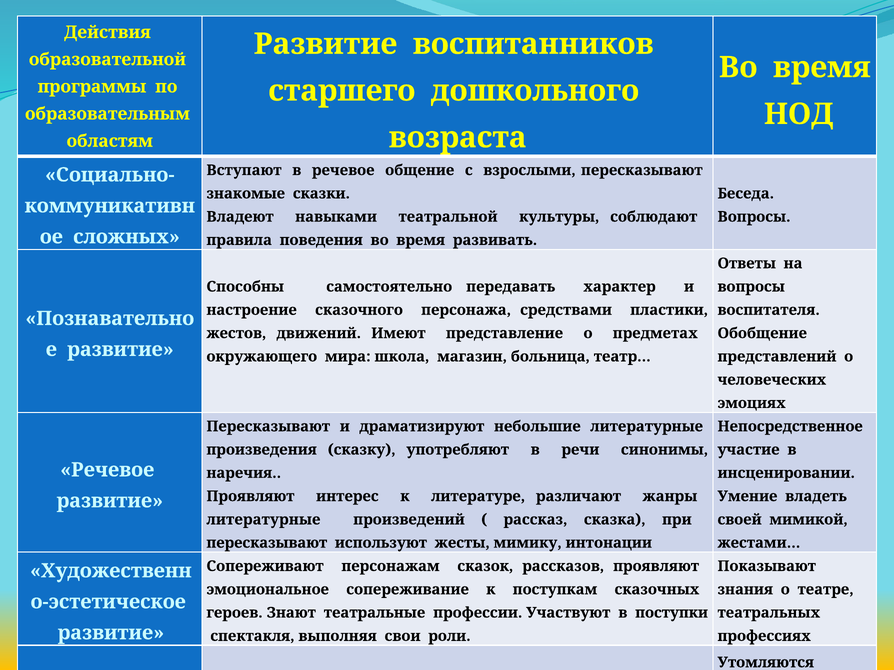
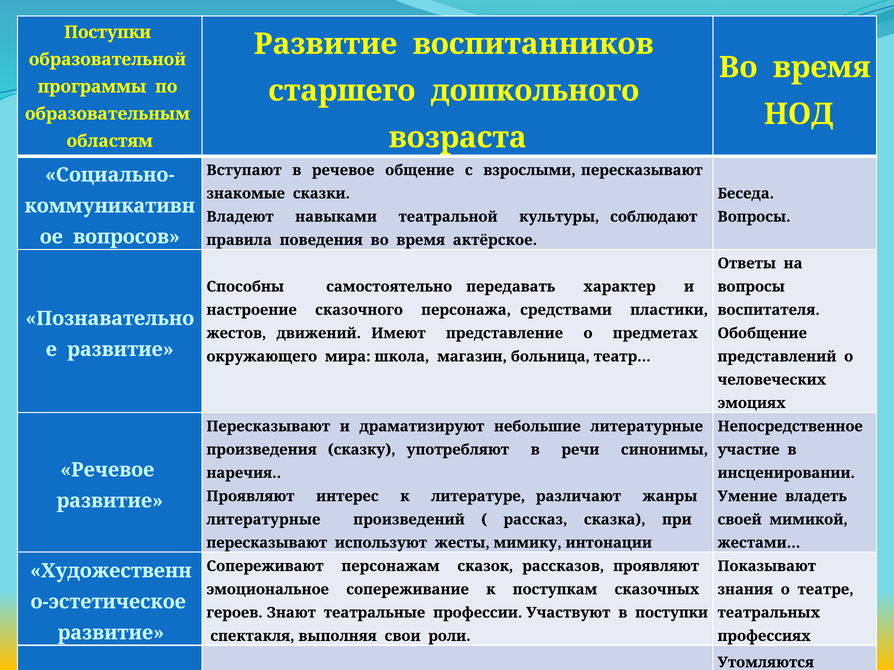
Действия: Действия -> Поступки (108, 32)
сложных: сложных -> вопросов (127, 237)
развивать: развивать -> актёрское (495, 240)
